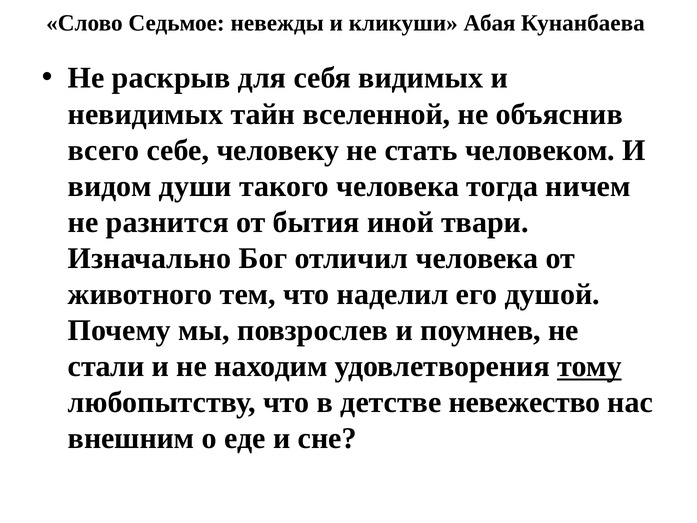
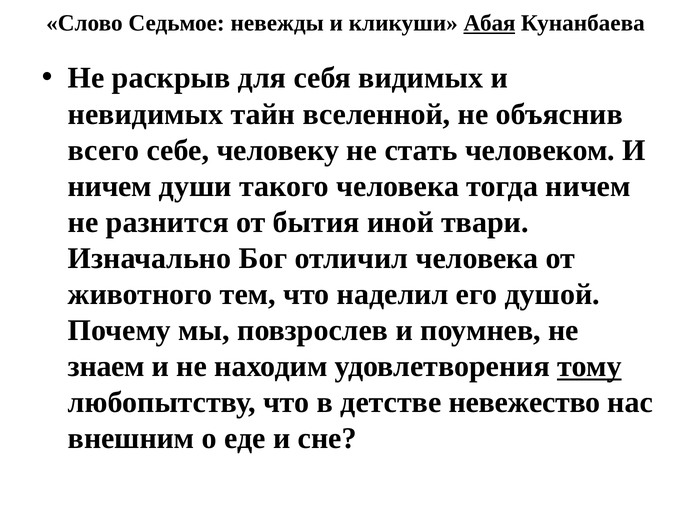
Абая underline: none -> present (490, 23)
видом: видом -> ничем (110, 186)
стали: стали -> знаем (106, 366)
